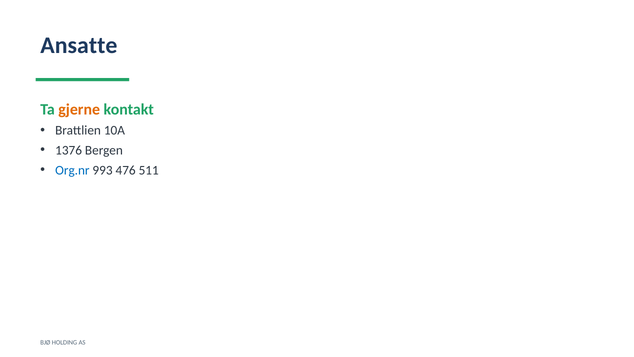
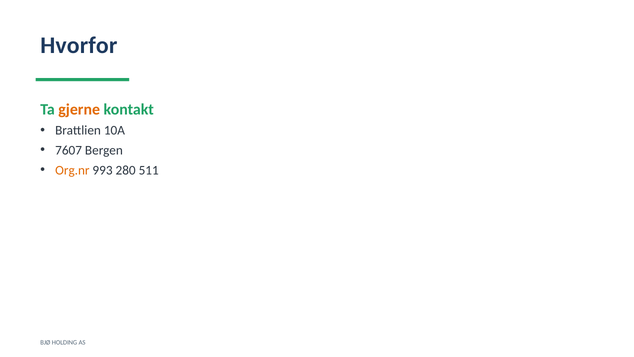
Ansatte: Ansatte -> Hvorfor (79, 45)
1376: 1376 -> 7607 (69, 150)
Org.nr colour: blue -> orange (72, 170)
476: 476 -> 280 (126, 170)
